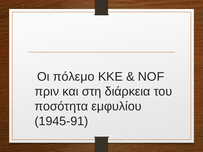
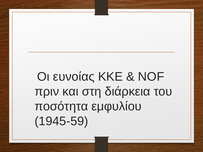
πόλεμο: πόλεμο -> ευνοίας (74, 77)
1945-91: 1945-91 -> 1945-59 (61, 121)
